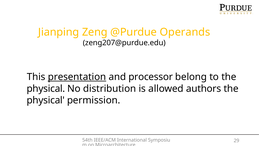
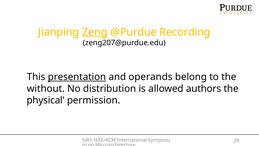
Zeng underline: none -> present (95, 32)
Operands: Operands -> Recording (185, 32)
processor: processor -> operands (151, 77)
physical: physical -> without (46, 88)
